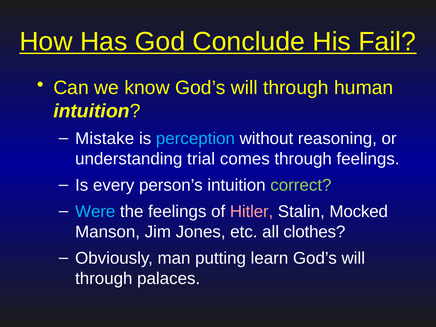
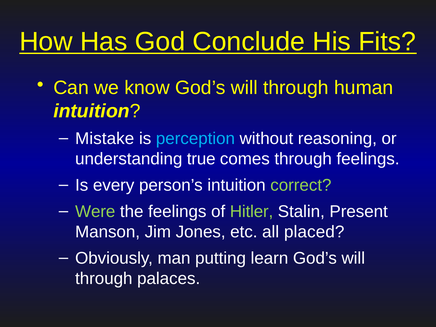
Fail: Fail -> Fits (387, 42)
trial: trial -> true (201, 159)
Were colour: light blue -> light green (95, 212)
Hitler colour: pink -> light green (252, 212)
Mocked: Mocked -> Present (359, 212)
clothes: clothes -> placed (314, 232)
